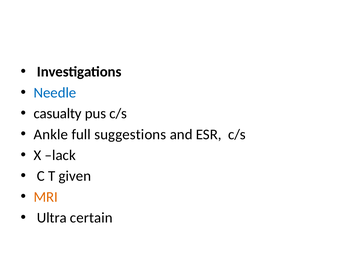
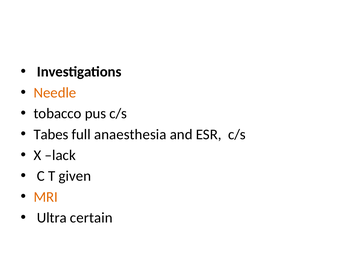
Needle colour: blue -> orange (55, 93)
casualty: casualty -> tobacco (58, 114)
Ankle: Ankle -> Tabes (51, 134)
suggestions: suggestions -> anaesthesia (130, 134)
